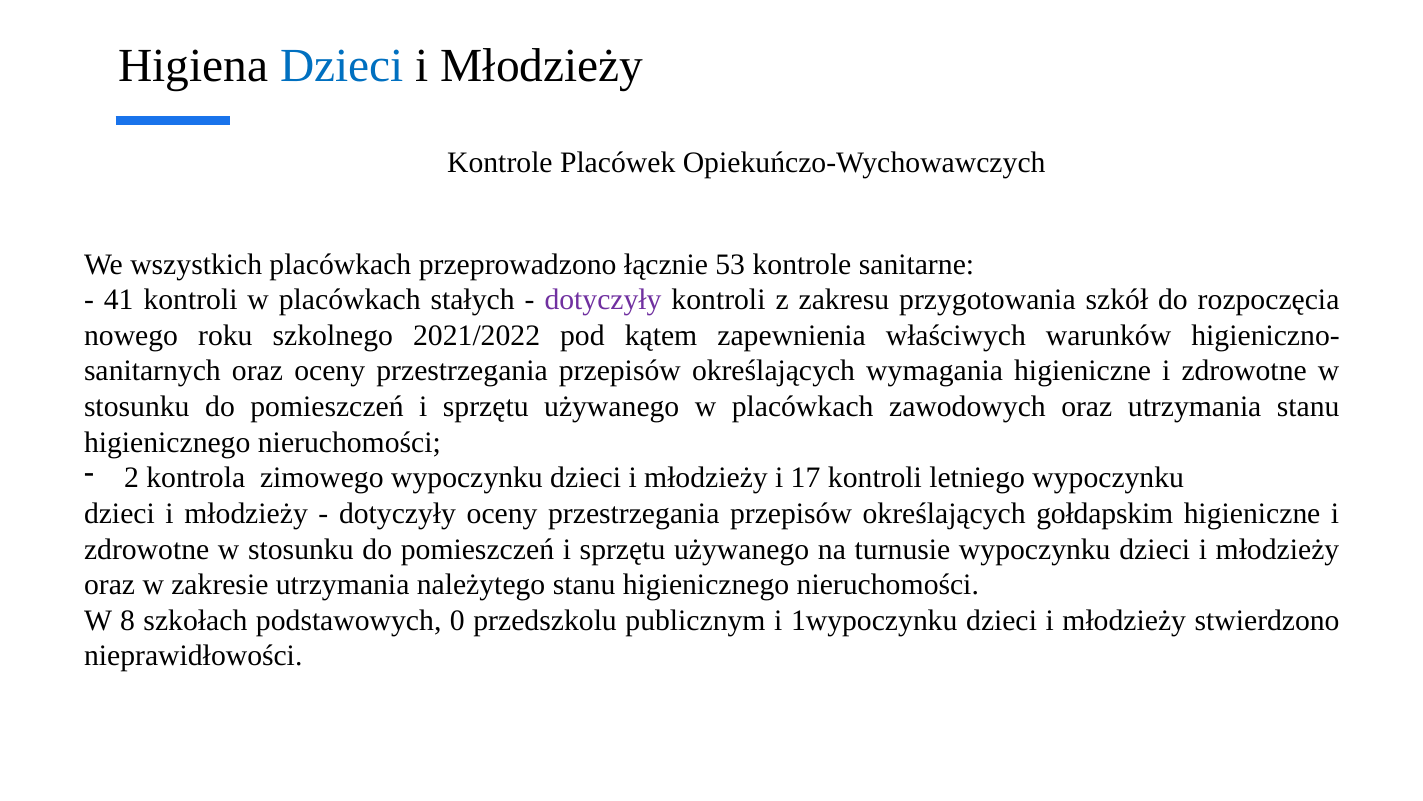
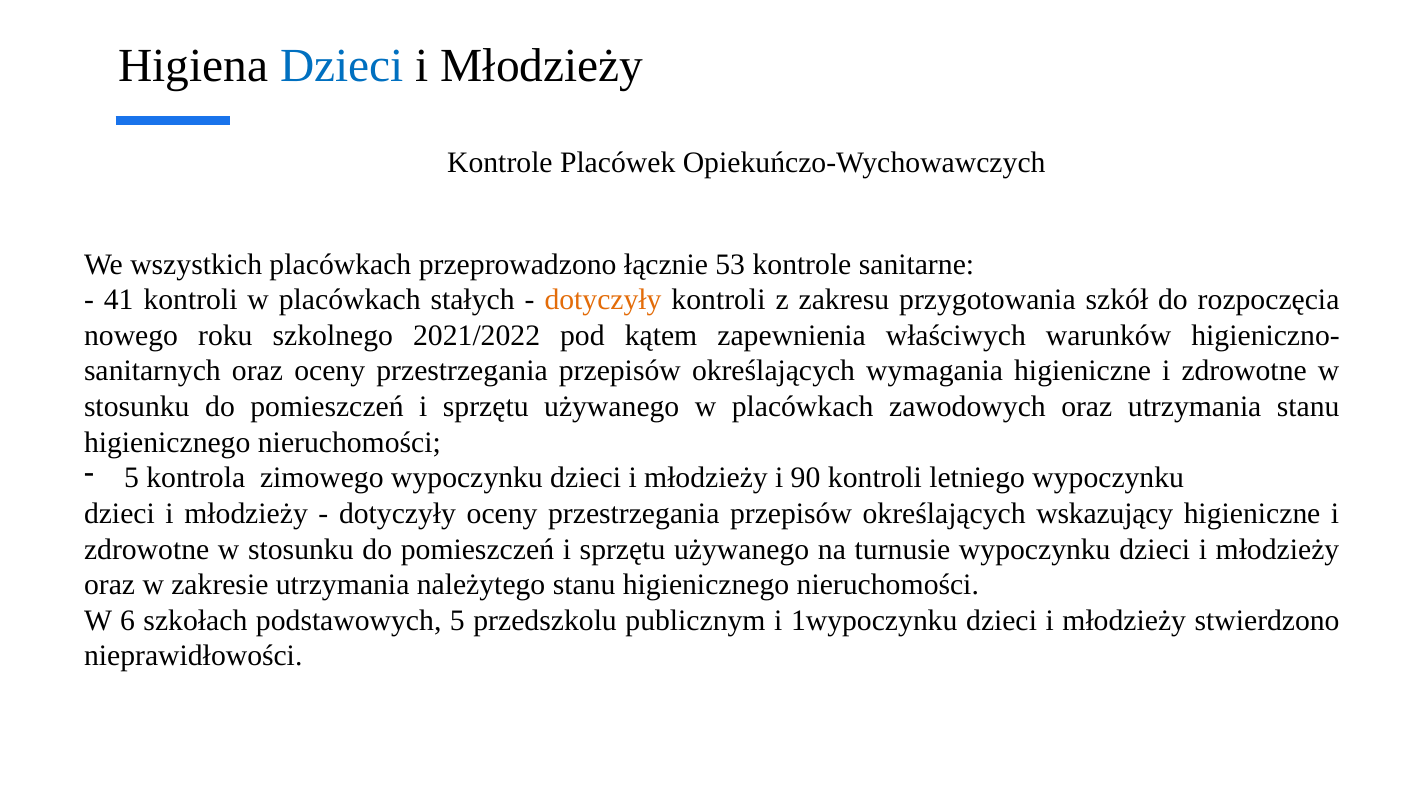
dotyczyły colour: purple -> orange (603, 300)
2: 2 -> 5 (132, 478)
17: 17 -> 90 (806, 478)
gołdapskim: gołdapskim -> wskazujący (1105, 513)
8: 8 -> 6 (128, 620)
podstawowych 0: 0 -> 5 (457, 620)
